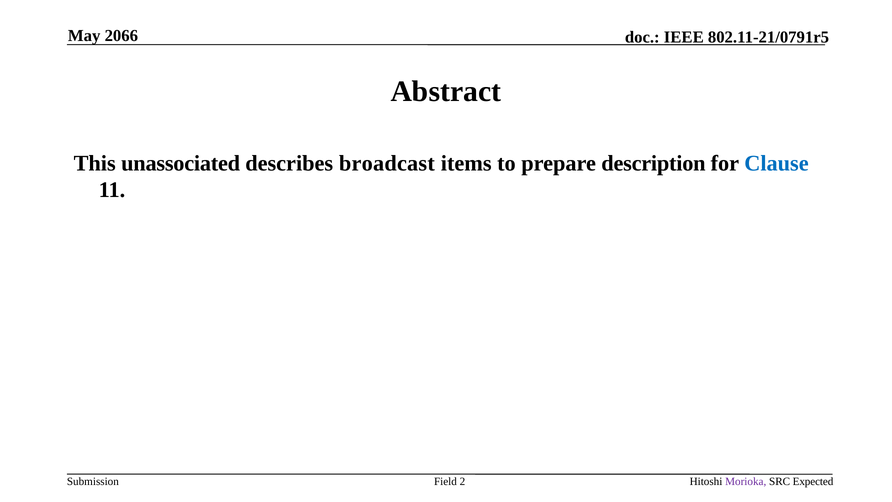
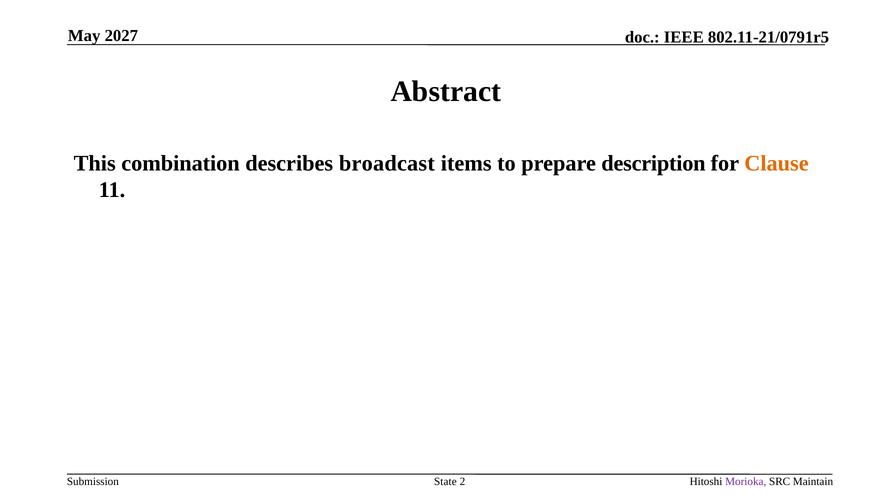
2066: 2066 -> 2027 (121, 35)
unassociated: unassociated -> combination (181, 163)
Clause colour: blue -> orange (776, 163)
Field: Field -> State (445, 481)
Expected: Expected -> Maintain (813, 481)
